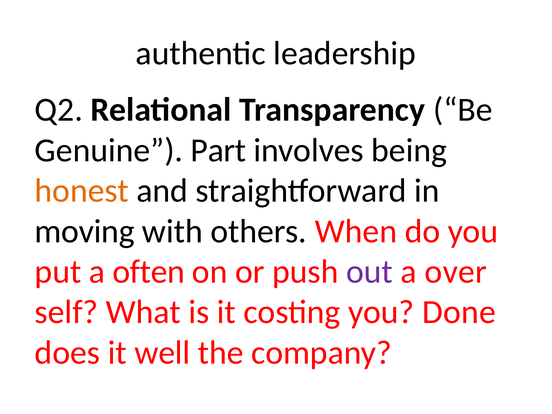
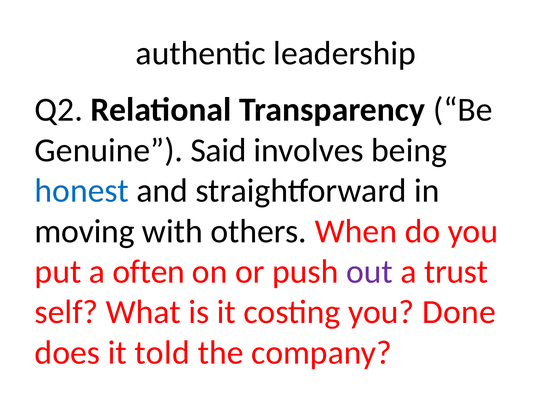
Part: Part -> Said (218, 150)
honest colour: orange -> blue (82, 191)
over: over -> trust (456, 272)
well: well -> told (162, 353)
